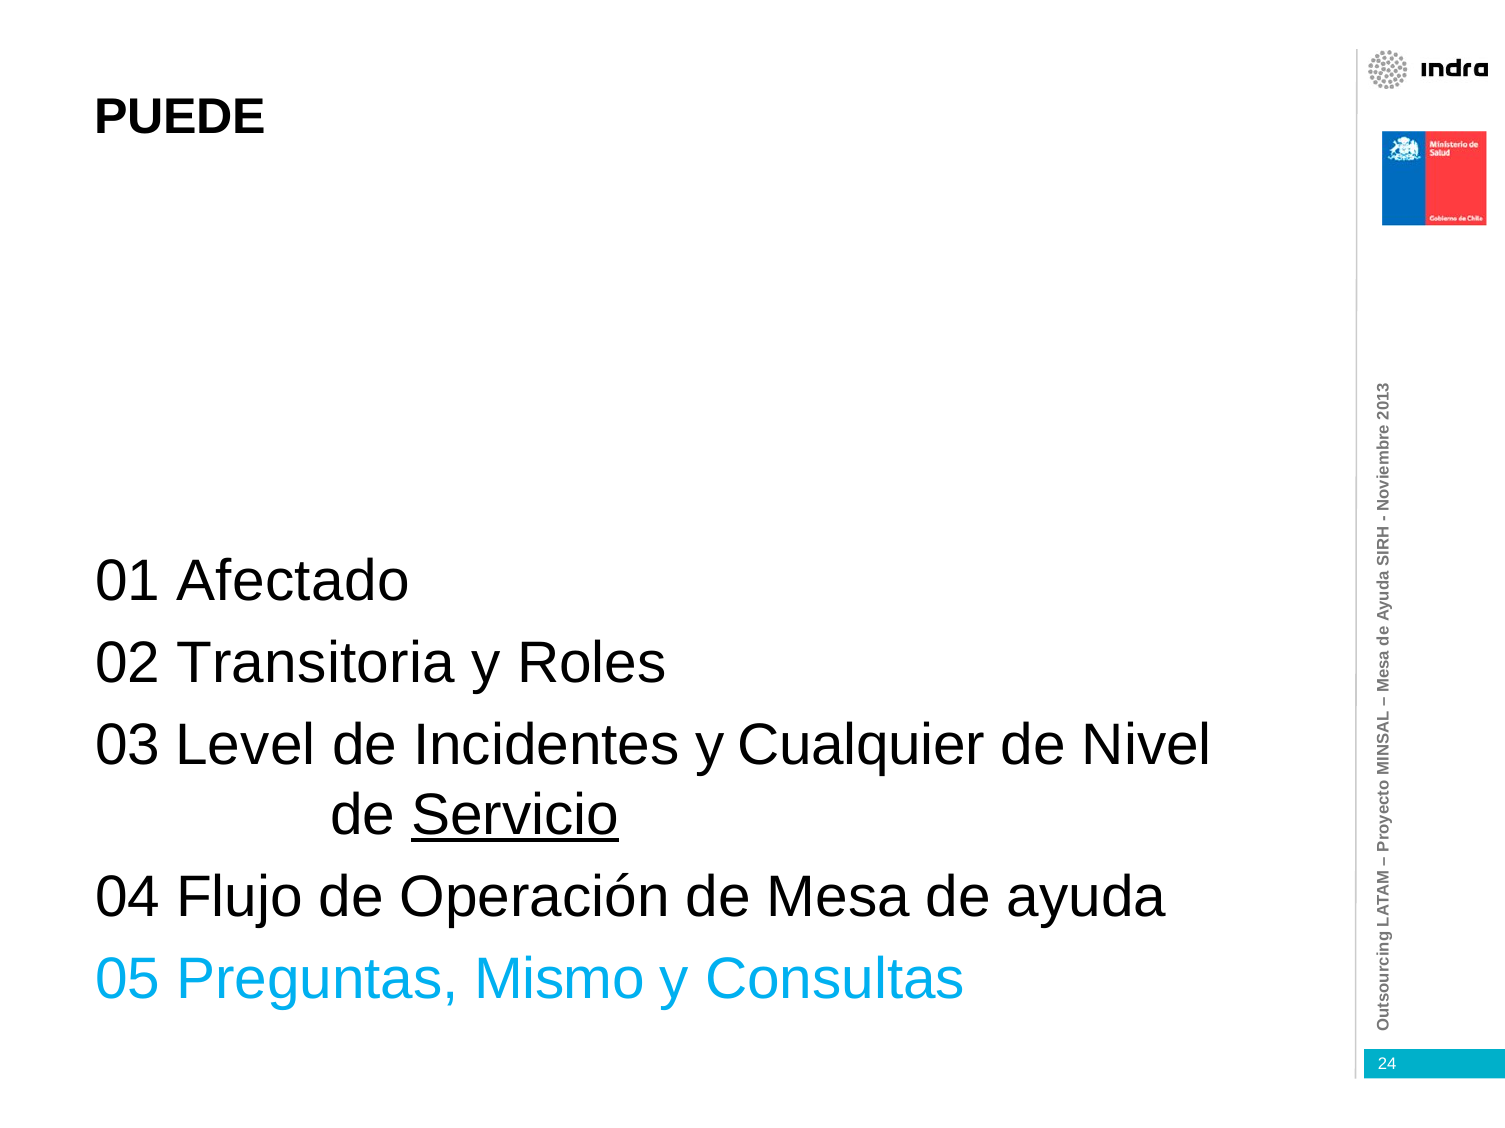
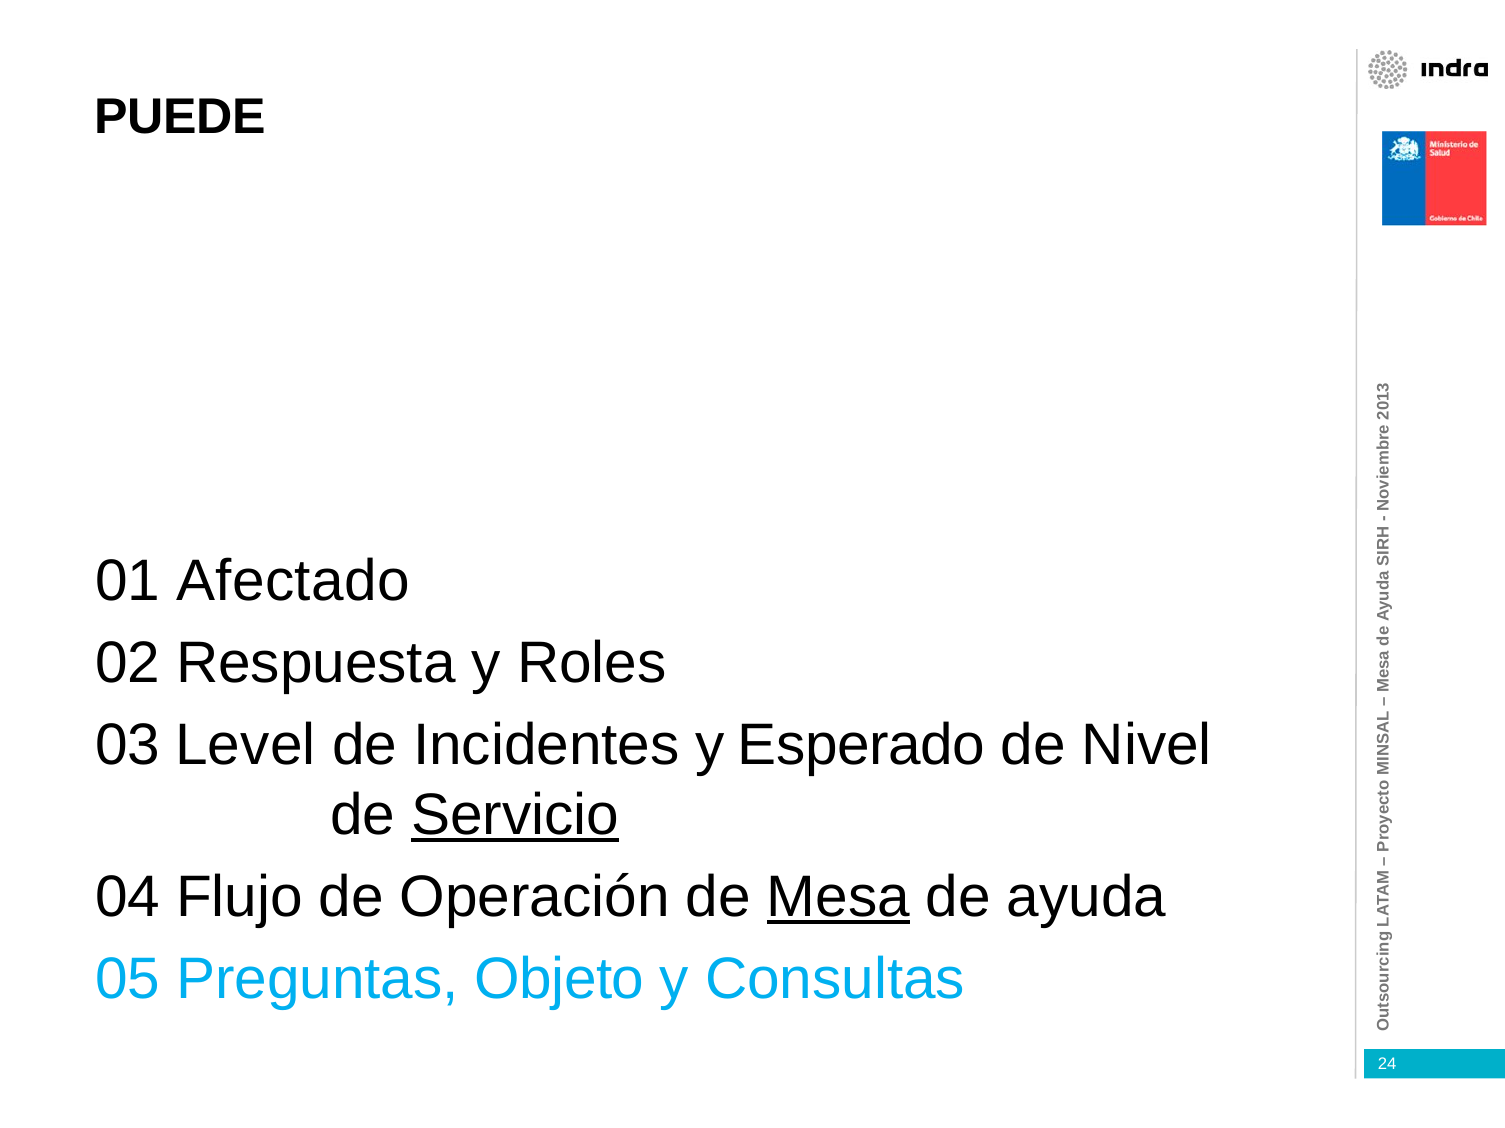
Transitoria: Transitoria -> Respuesta (316, 663)
Cualquier: Cualquier -> Esperado (861, 745)
Mesa underline: none -> present (838, 898)
Mismo: Mismo -> Objeto (560, 980)
